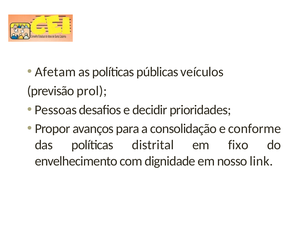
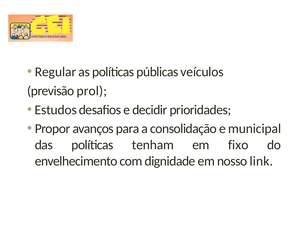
Afetam: Afetam -> Regular (56, 72)
Pessoas: Pessoas -> Estudos (56, 110)
conforme: conforme -> municipal (255, 129)
distrital: distrital -> tenham (153, 145)
